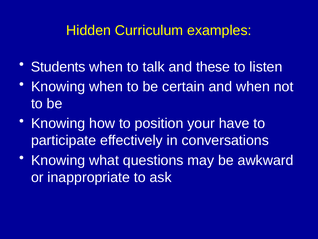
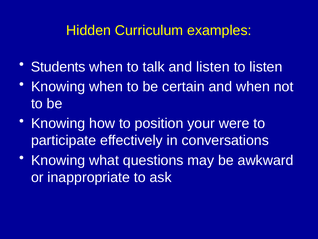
and these: these -> listen (213, 67)
have: have -> were (234, 123)
